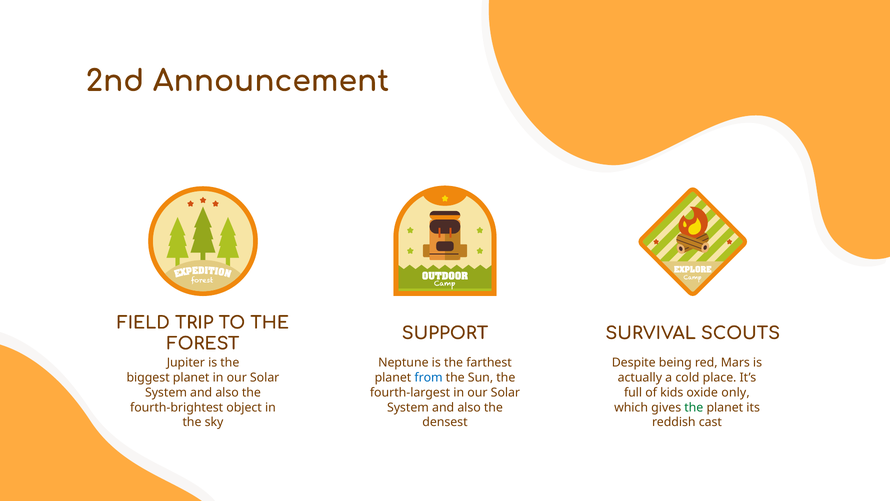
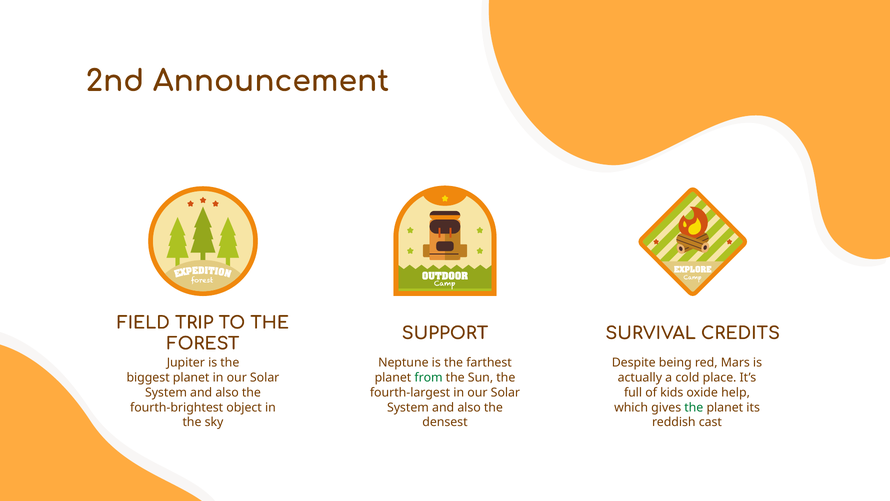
SCOUTS: SCOUTS -> CREDITS (740, 333)
from colour: blue -> green (429, 377)
only: only -> help (736, 392)
